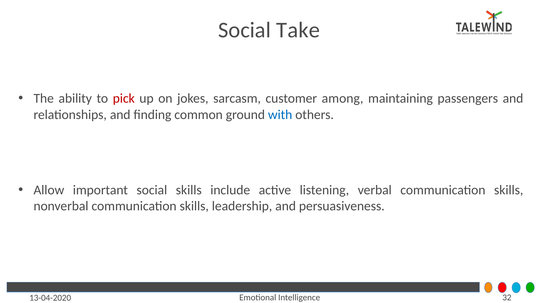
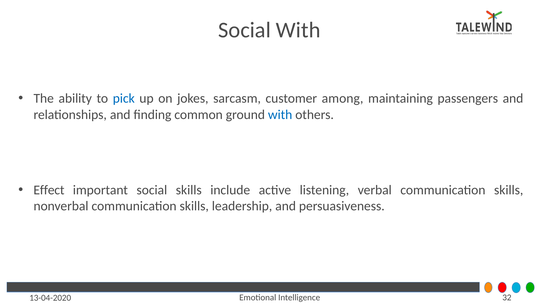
Social Take: Take -> With (298, 30)
pick colour: red -> blue (124, 99)
Allow: Allow -> Effect (49, 190)
